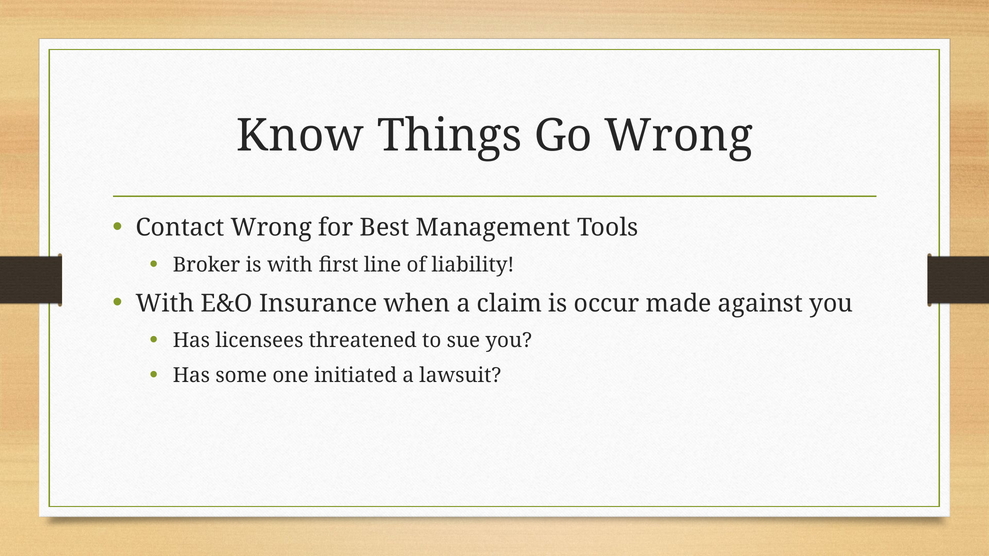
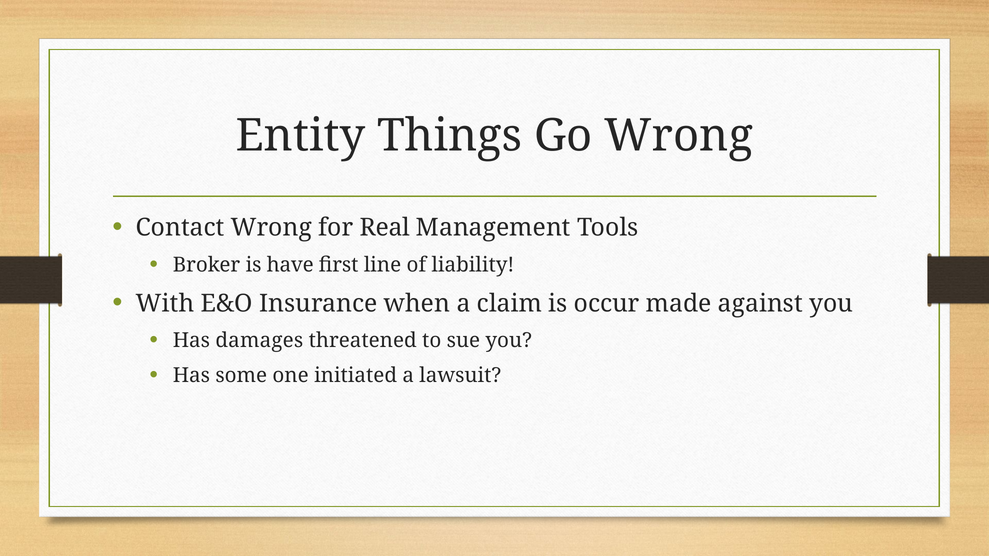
Know: Know -> Entity (300, 136)
Best: Best -> Real (385, 228)
is with: with -> have (290, 265)
licensees: licensees -> damages (259, 341)
